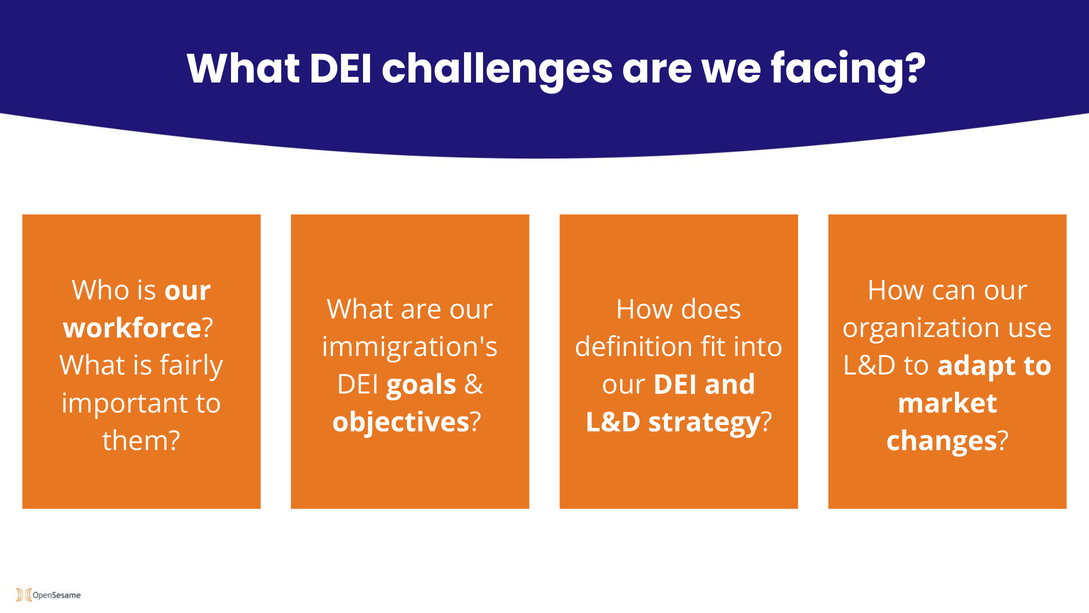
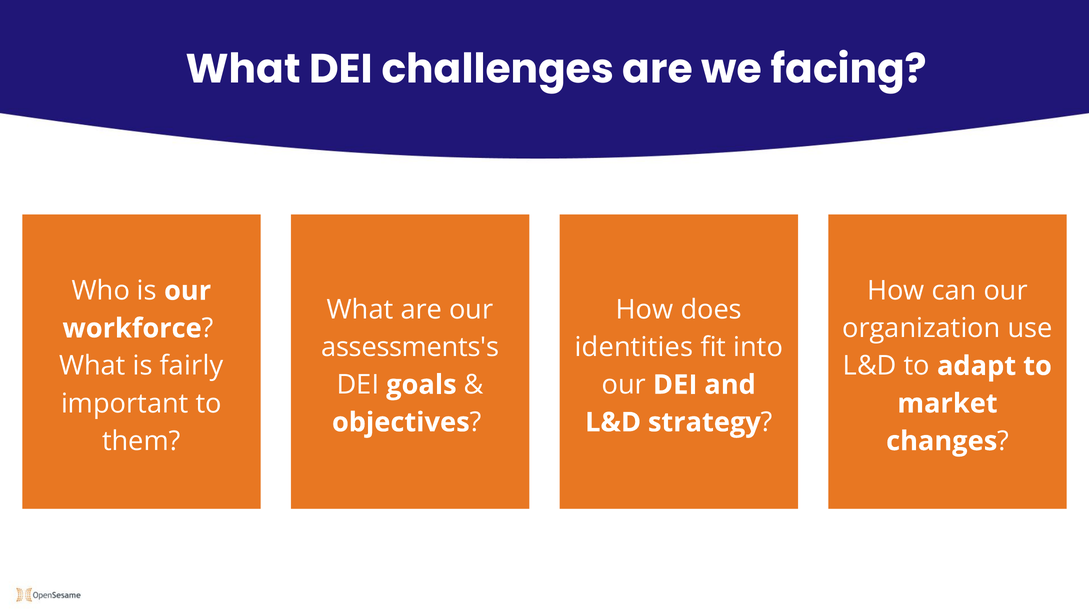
immigration's: immigration's -> assessments's (410, 347)
definition: definition -> identities (634, 347)
